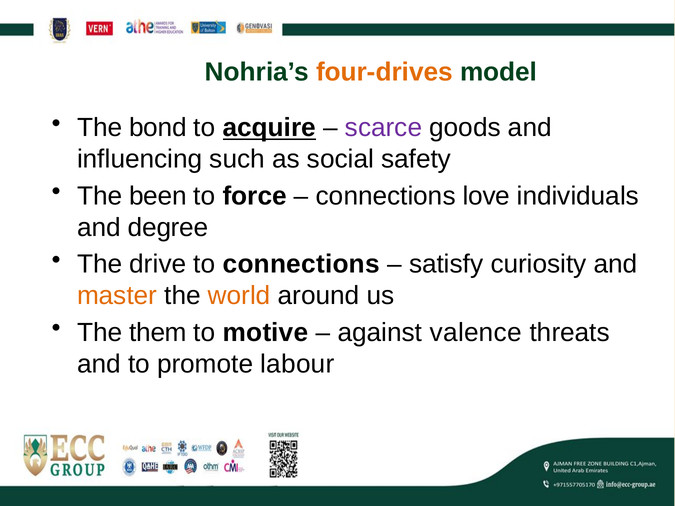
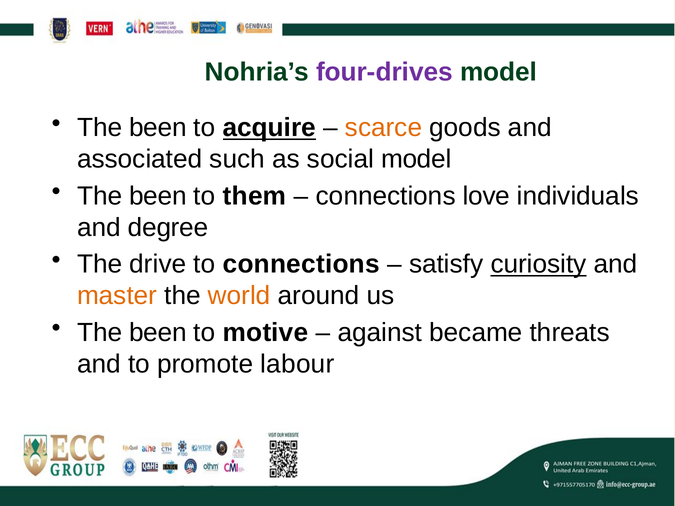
four-drives colour: orange -> purple (384, 72)
bond: bond -> been (158, 128)
scarce colour: purple -> orange (384, 128)
influencing: influencing -> associated (140, 159)
social safety: safety -> model (416, 159)
force: force -> them (255, 196)
curiosity underline: none -> present (539, 264)
them: them -> been (158, 333)
valence: valence -> became (476, 333)
